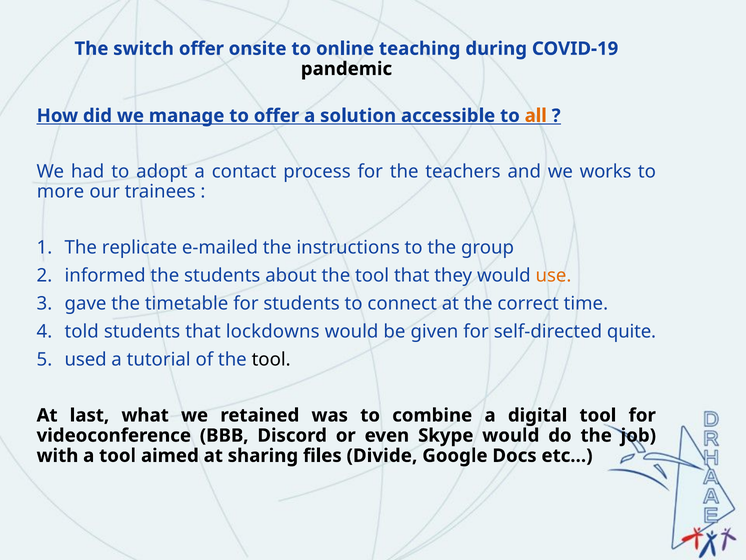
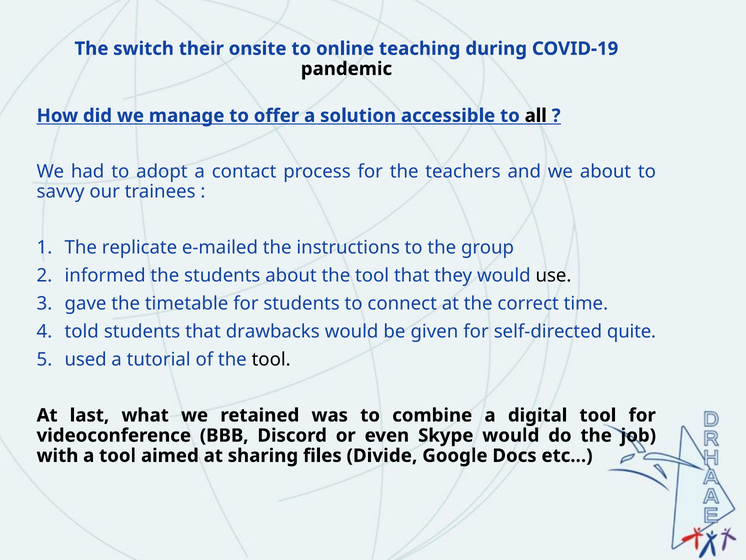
switch offer: offer -> their (201, 49)
all colour: orange -> black (536, 116)
we works: works -> about (606, 171)
more: more -> savvy (61, 192)
use colour: orange -> black (553, 275)
lockdowns: lockdowns -> drawbacks (273, 331)
